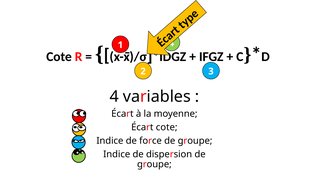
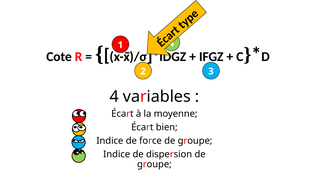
Écart cote: cote -> bien (167, 127)
